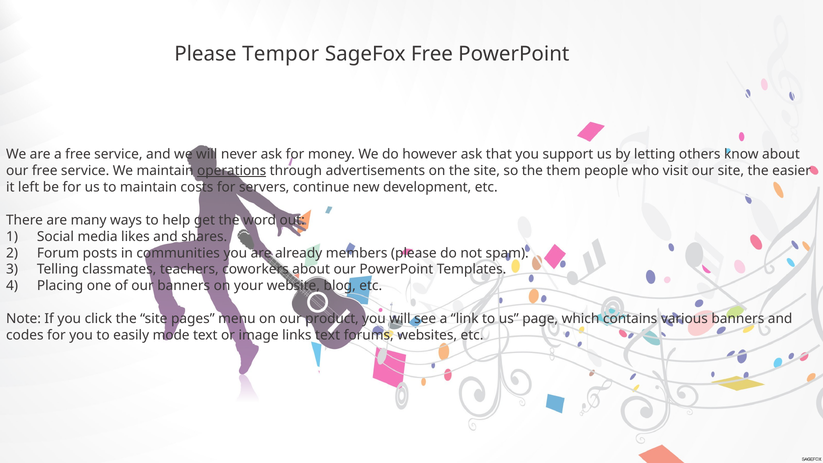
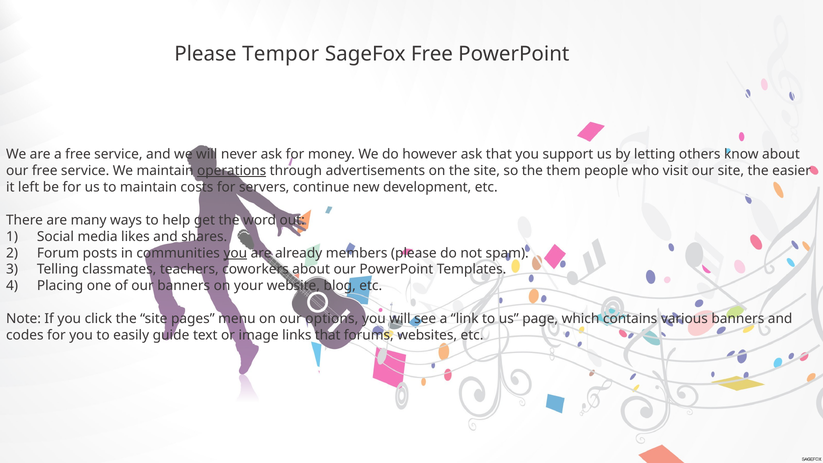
you underline: none -> present (235, 253)
product: product -> options (332, 319)
mode: mode -> guide (171, 335)
links text: text -> that (328, 335)
